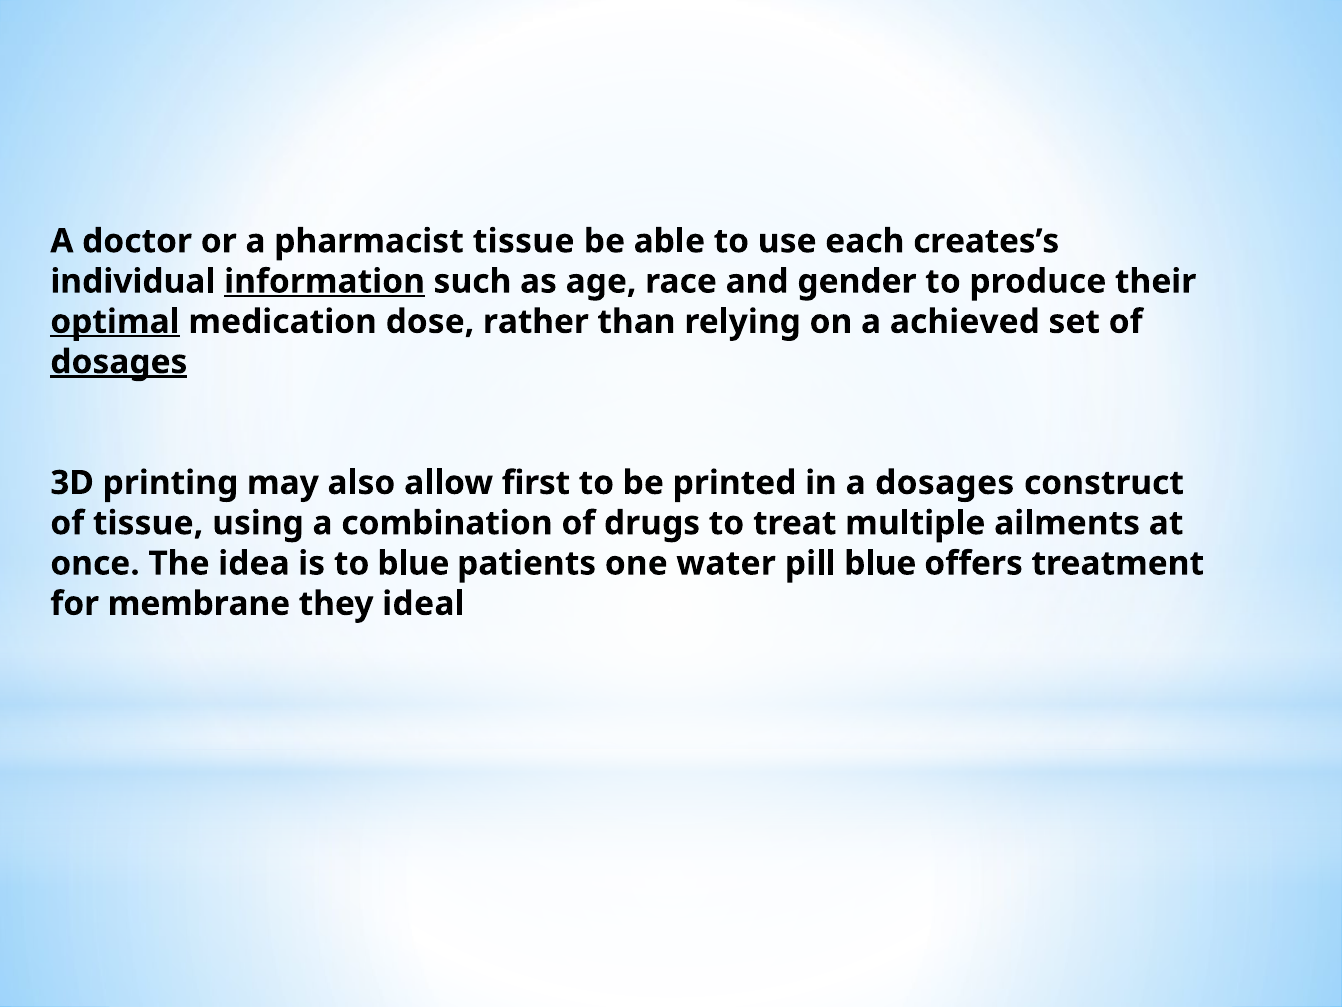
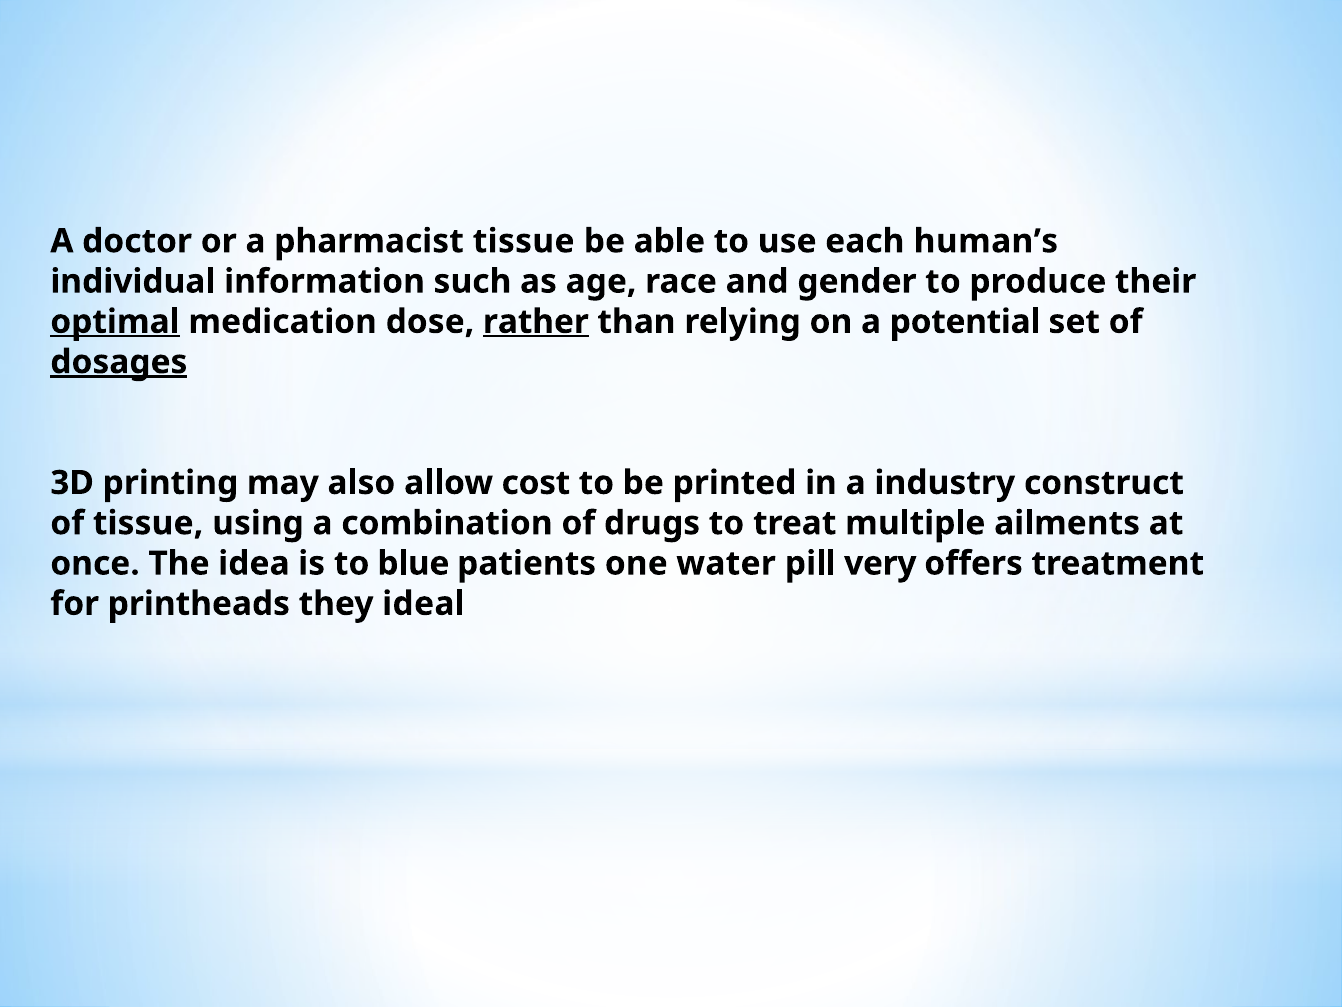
creates’s: creates’s -> human’s (986, 241)
information underline: present -> none (324, 281)
rather underline: none -> present (536, 322)
achieved: achieved -> potential (965, 322)
first: first -> cost (536, 483)
a dosages: dosages -> industry (945, 483)
pill blue: blue -> very (880, 563)
membrane: membrane -> printheads (199, 603)
